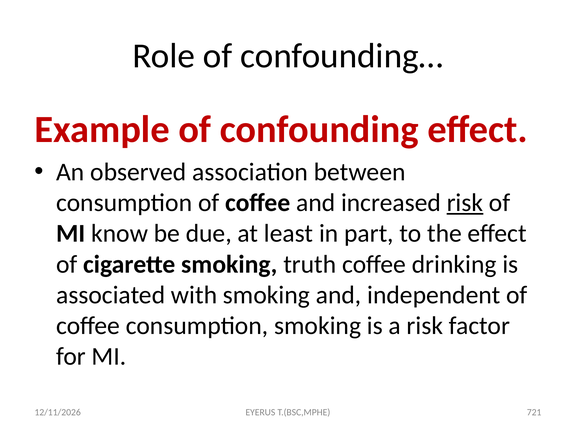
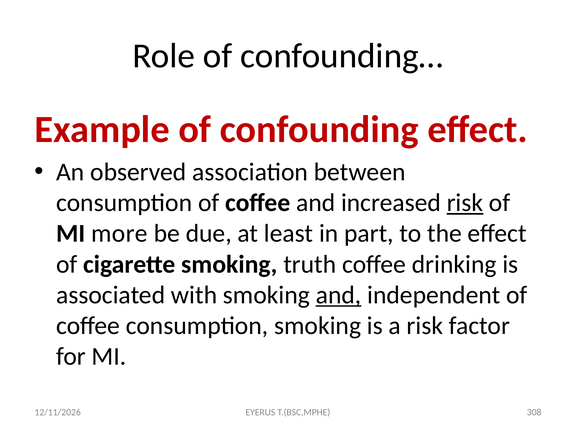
know: know -> more (119, 233)
and underline: none -> present (339, 295)
721: 721 -> 308 (534, 412)
